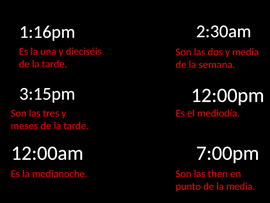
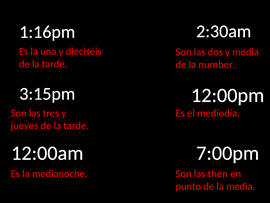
semana: semana -> number (217, 64)
meses: meses -> jueves (24, 126)
